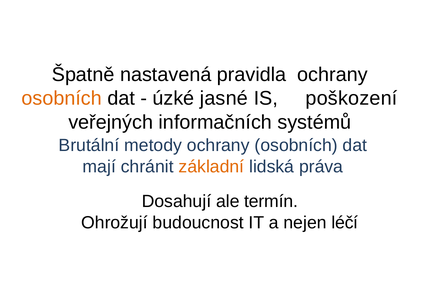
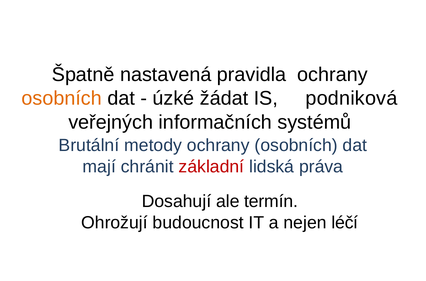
jasné: jasné -> žádat (224, 98)
poškození: poškození -> podniková (351, 98)
základní colour: orange -> red (211, 166)
